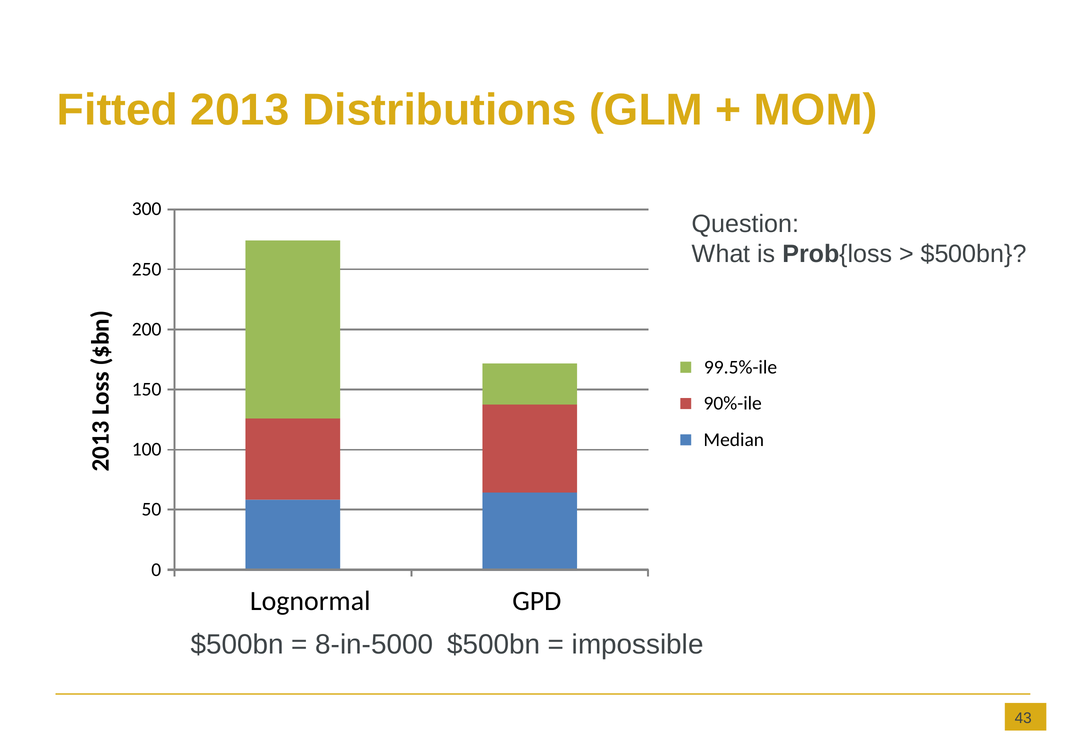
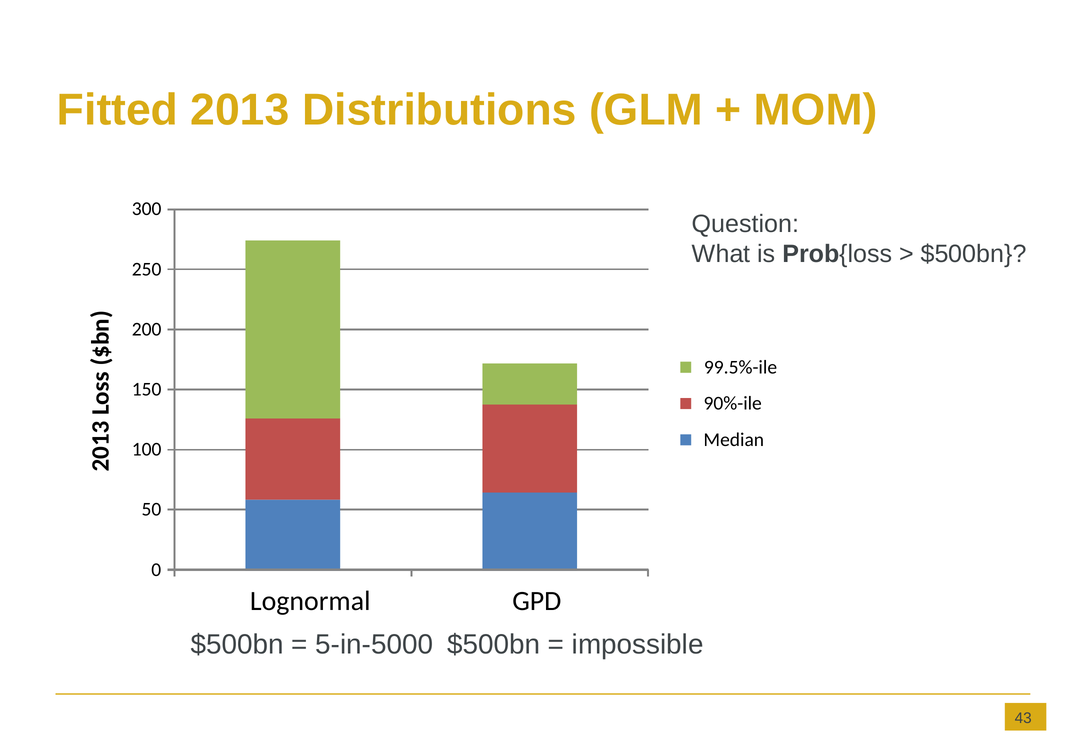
8-in-5000: 8-in-5000 -> 5-in-5000 (374, 644)
